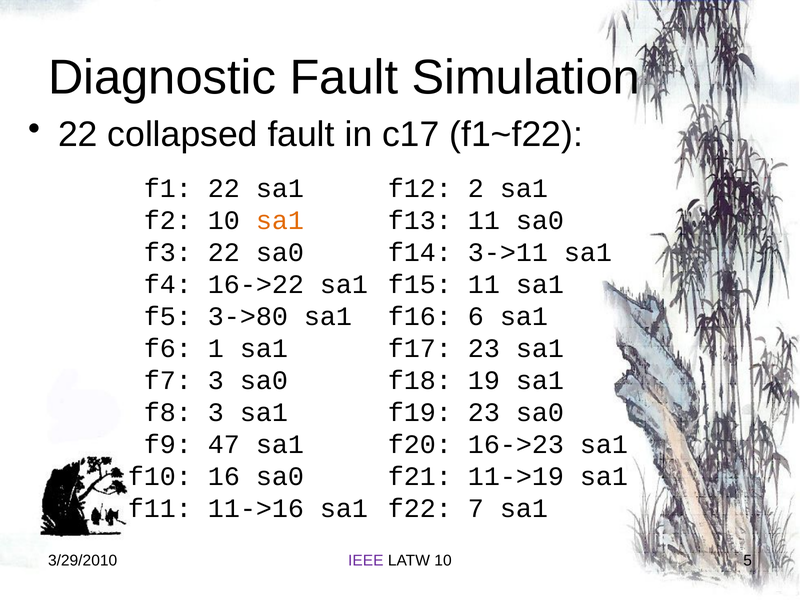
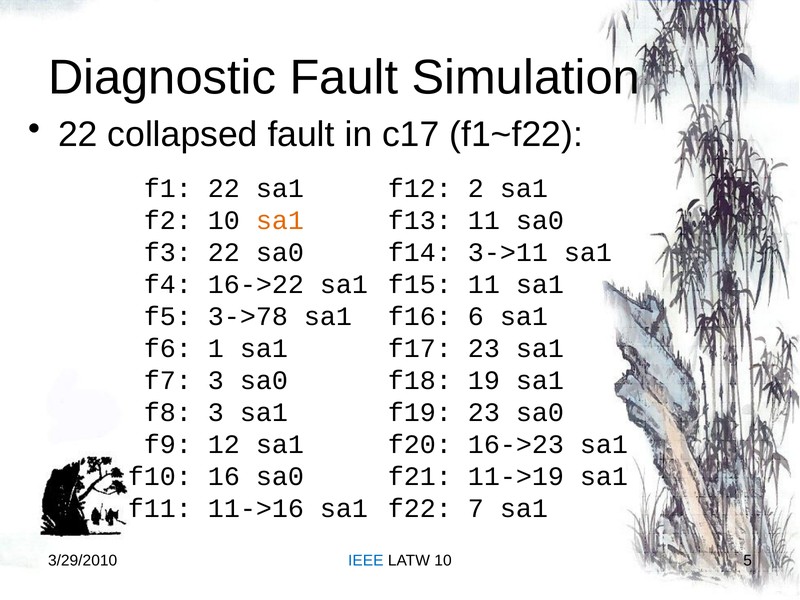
3->80: 3->80 -> 3->78 (248, 316)
47: 47 -> 12 (224, 444)
IEEE colour: purple -> blue (366, 561)
